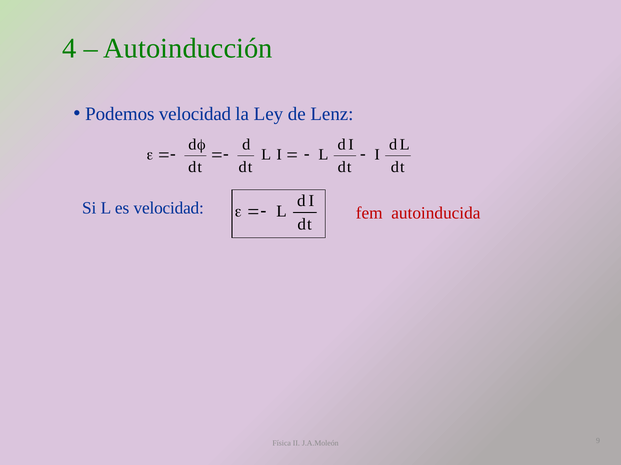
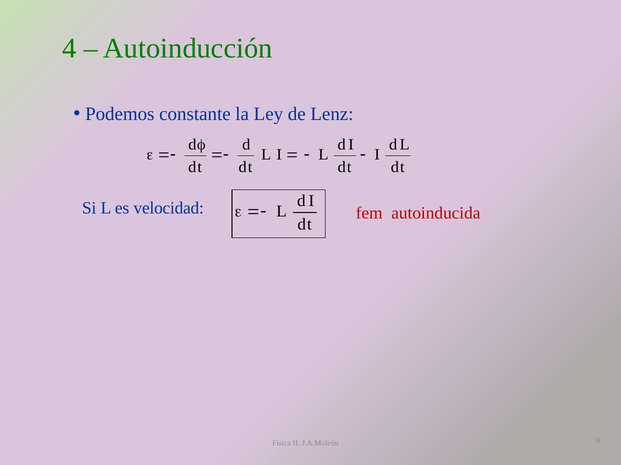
Podemos velocidad: velocidad -> constante (195, 114)
